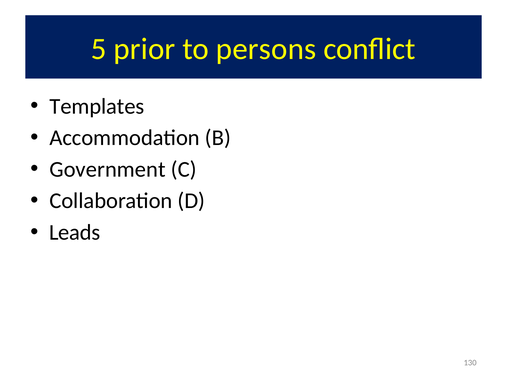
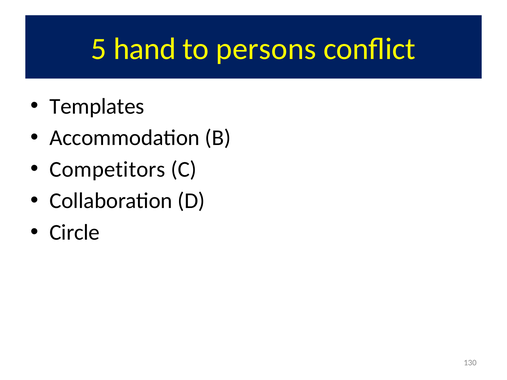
prior: prior -> hand (145, 49)
Government: Government -> Competitors (107, 169)
Leads: Leads -> Circle (75, 233)
